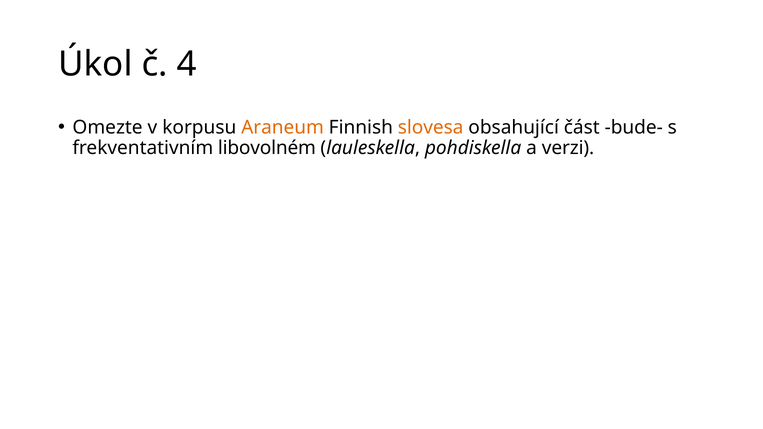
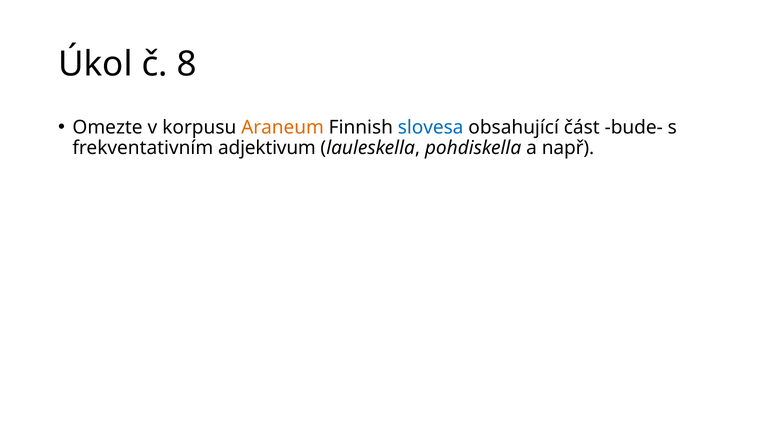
4: 4 -> 8 (187, 64)
slovesa colour: orange -> blue (431, 127)
libovolném: libovolném -> adjektivum (267, 148)
verzi: verzi -> např (568, 148)
